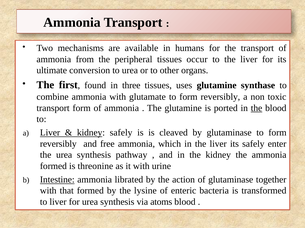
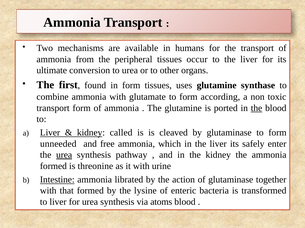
in three: three -> form (131, 86)
glutamate to form reversibly: reversibly -> according (220, 97)
kidney safely: safely -> called (121, 133)
reversibly: reversibly -> unneeded (58, 144)
urea underline: none -> present (64, 155)
